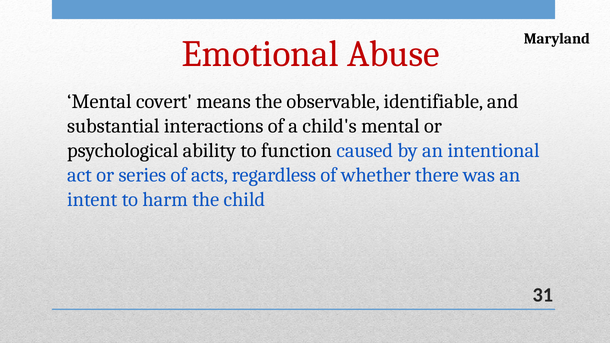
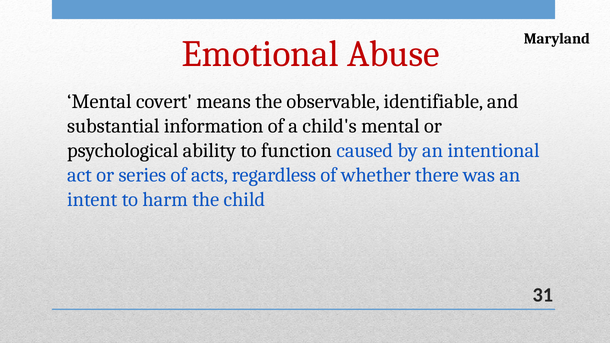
interactions: interactions -> information (214, 126)
